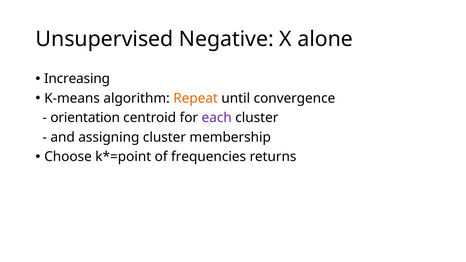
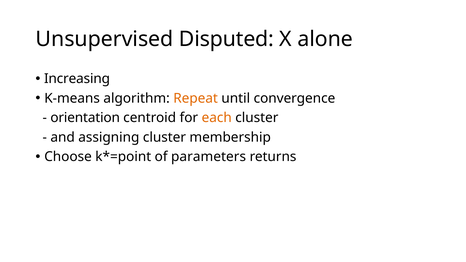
Negative: Negative -> Disputed (226, 39)
each colour: purple -> orange (217, 118)
frequencies: frequencies -> parameters (209, 157)
